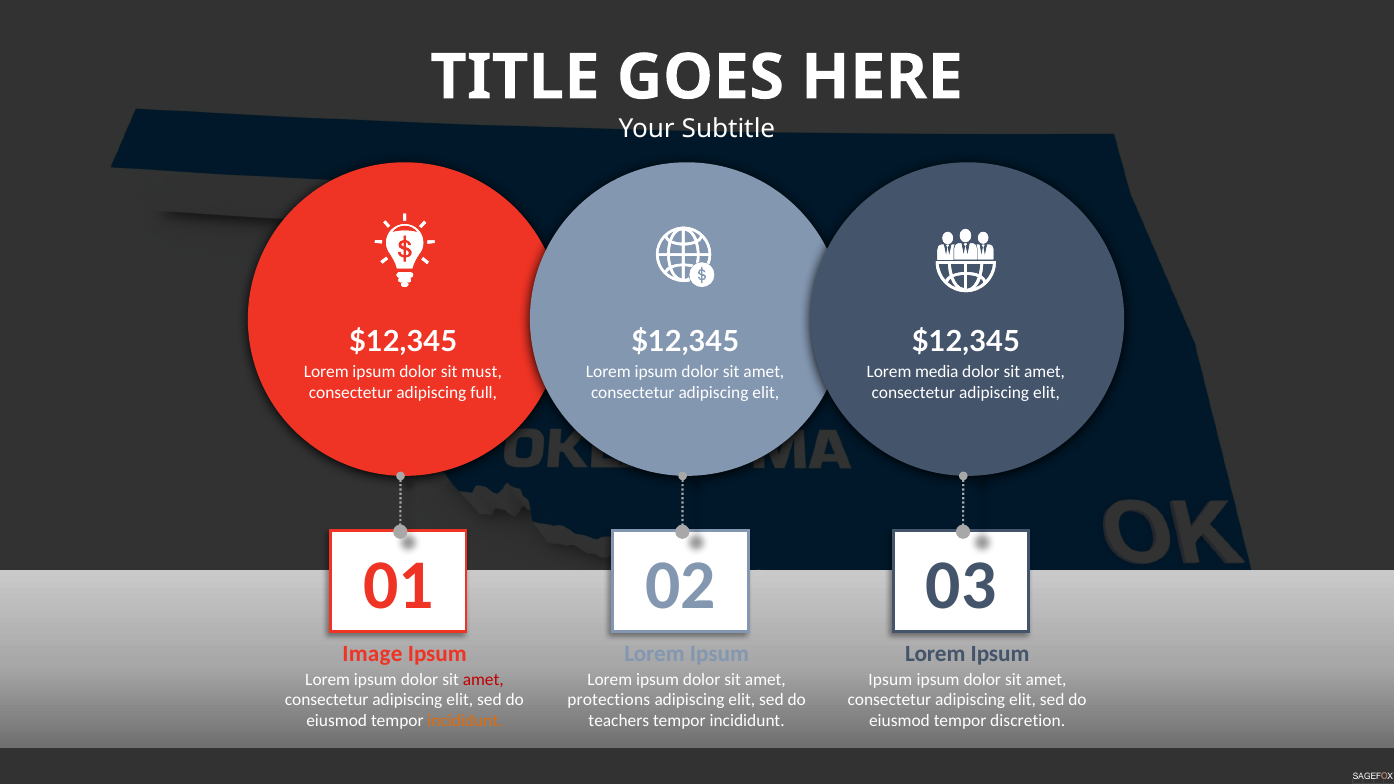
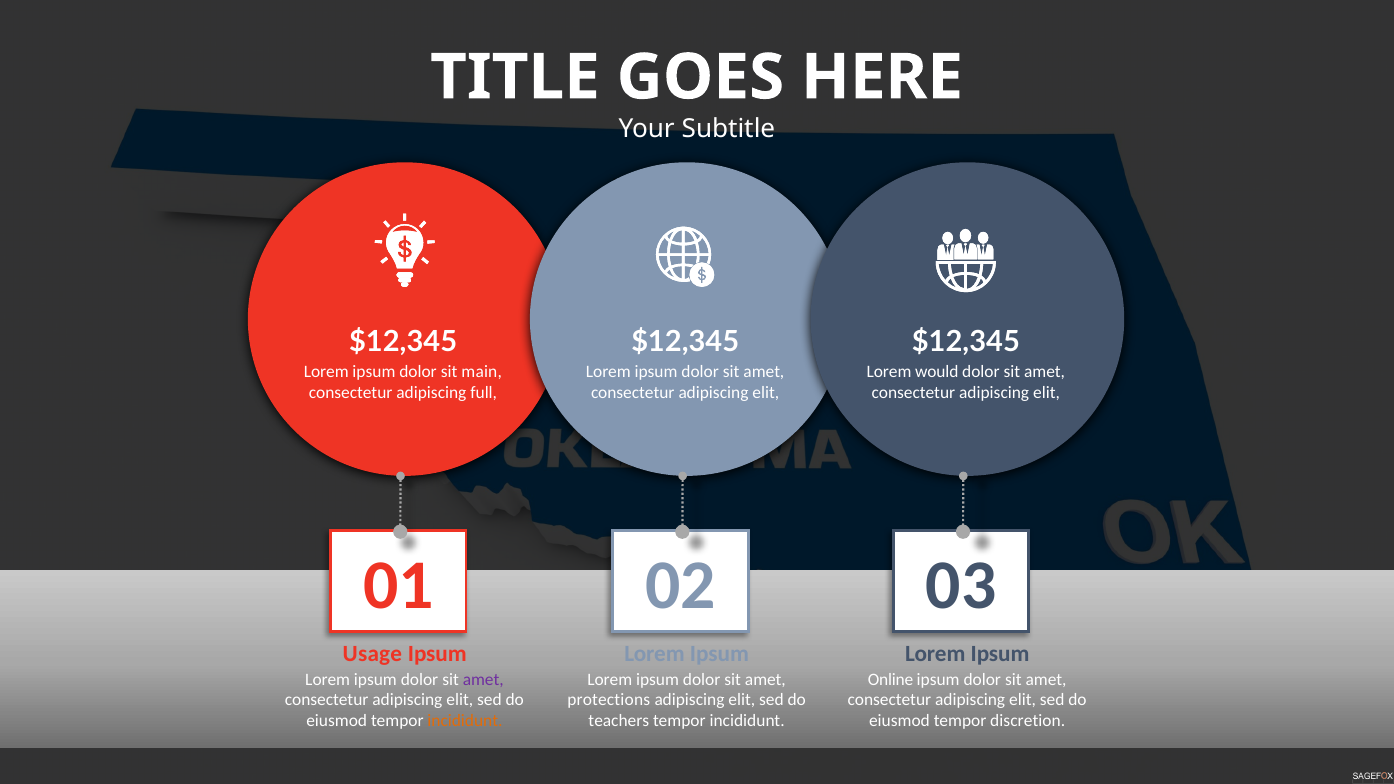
must: must -> main (482, 372)
media: media -> would (937, 372)
Image: Image -> Usage (372, 654)
amet colour: red -> purple (483, 679)
Ipsum: Ipsum -> Online (891, 679)
